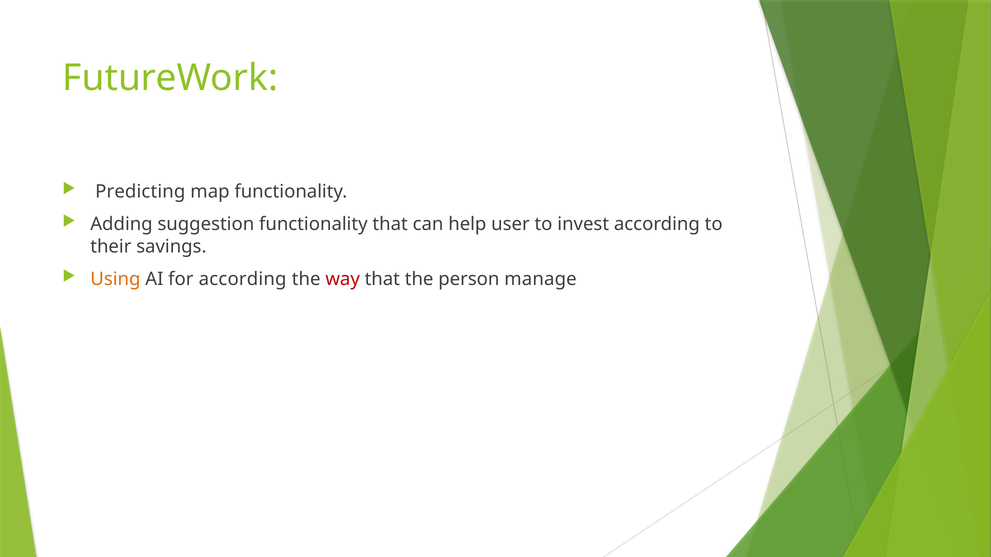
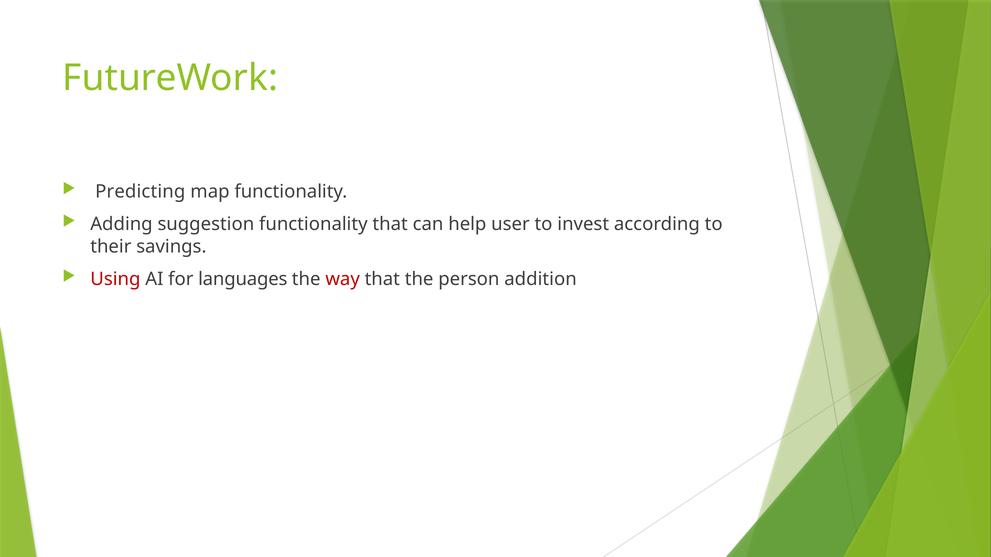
Using colour: orange -> red (115, 279)
for according: according -> languages (243, 279)
manage: manage -> addition (541, 279)
